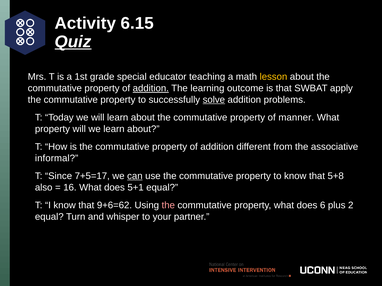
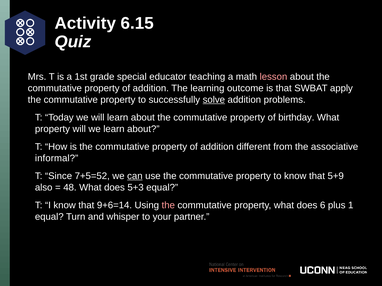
Quiz underline: present -> none (73, 42)
lesson colour: yellow -> pink (273, 77)
addition underline: present -> none (151, 88)
manner: manner -> birthday (296, 118)
7+5=17: 7+5=17 -> 7+5=52 (92, 176)
5+8: 5+8 -> 5+9 (336, 176)
16: 16 -> 48 (70, 188)
5+1: 5+1 -> 5+3 (136, 188)
9+6=62: 9+6=62 -> 9+6=14 (114, 206)
2: 2 -> 1 (351, 206)
